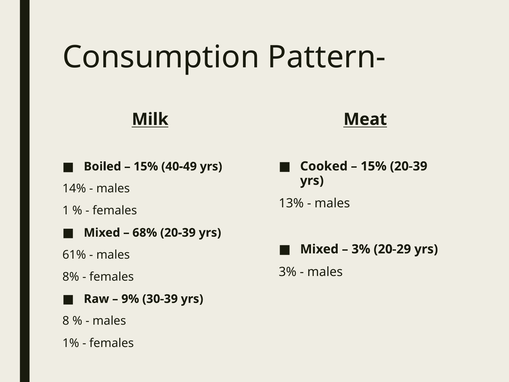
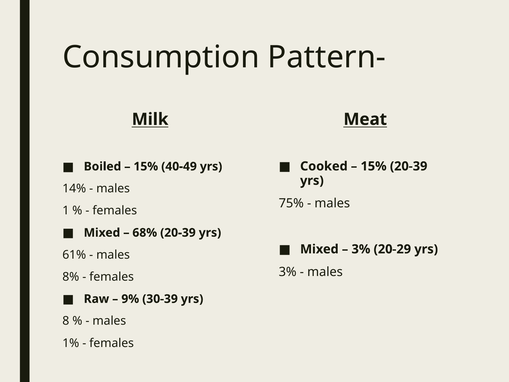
13%: 13% -> 75% (291, 203)
